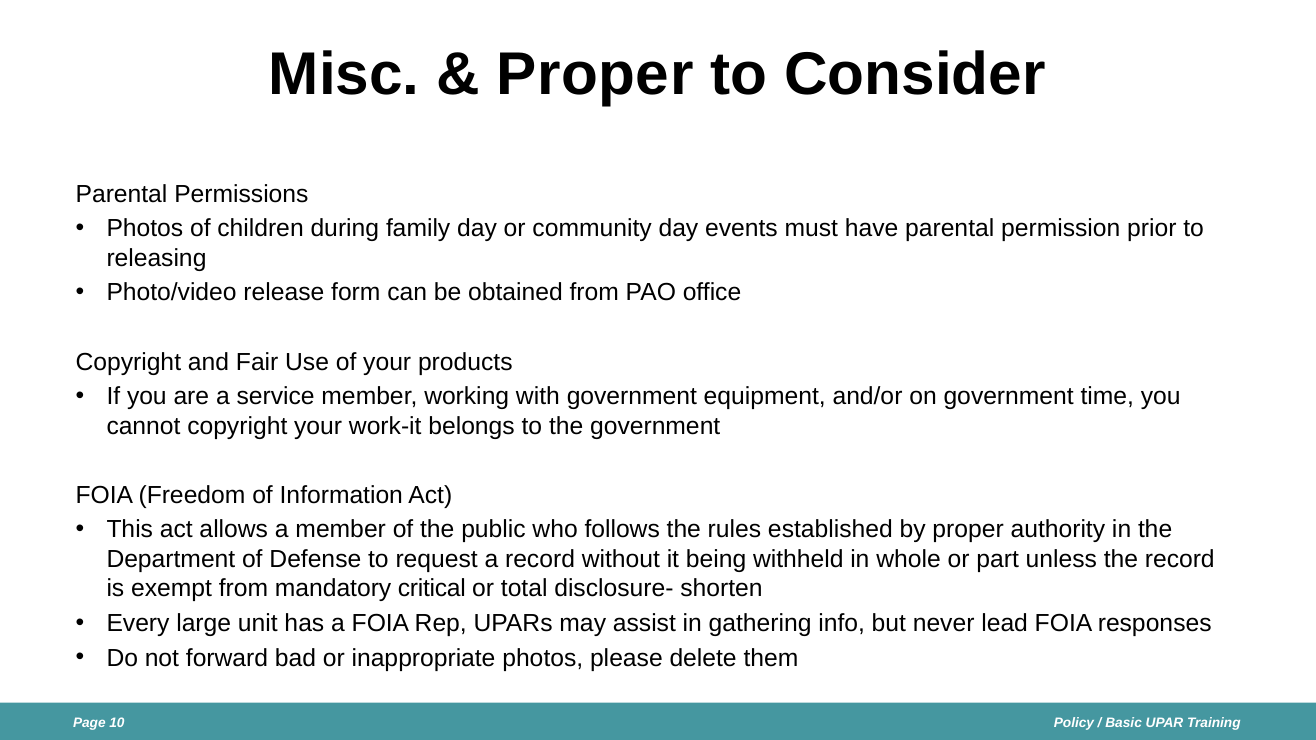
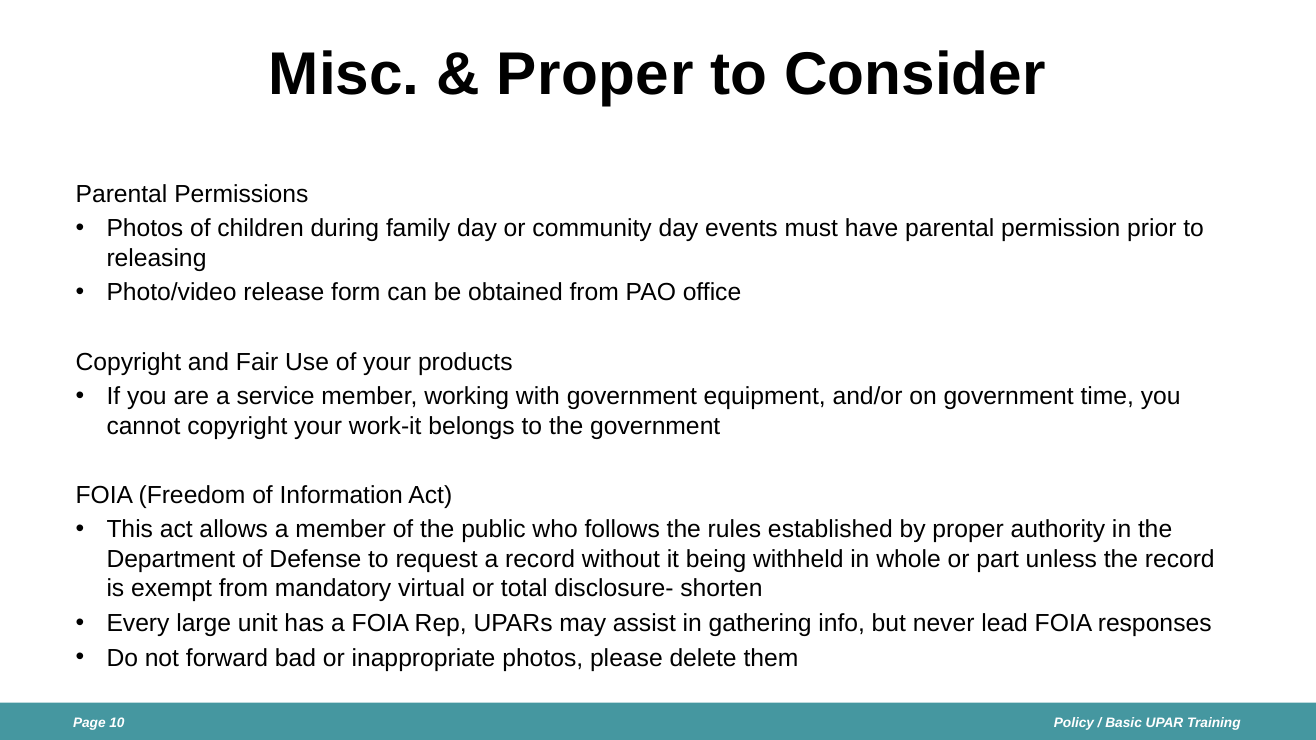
critical: critical -> virtual (432, 589)
